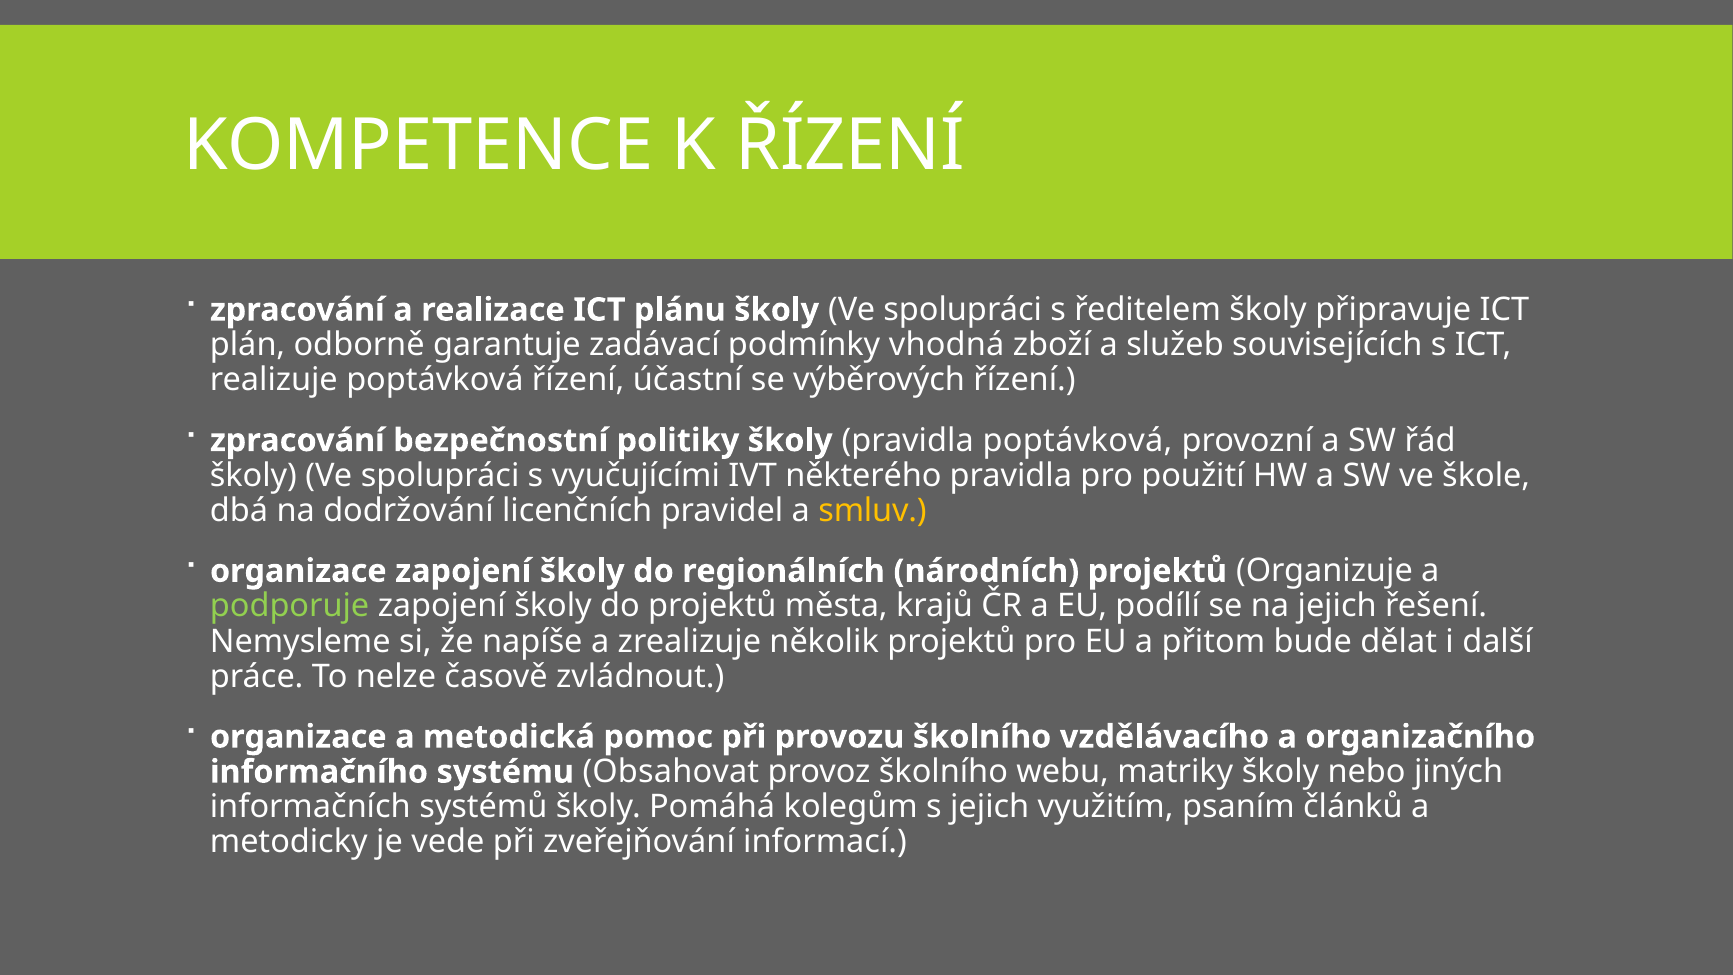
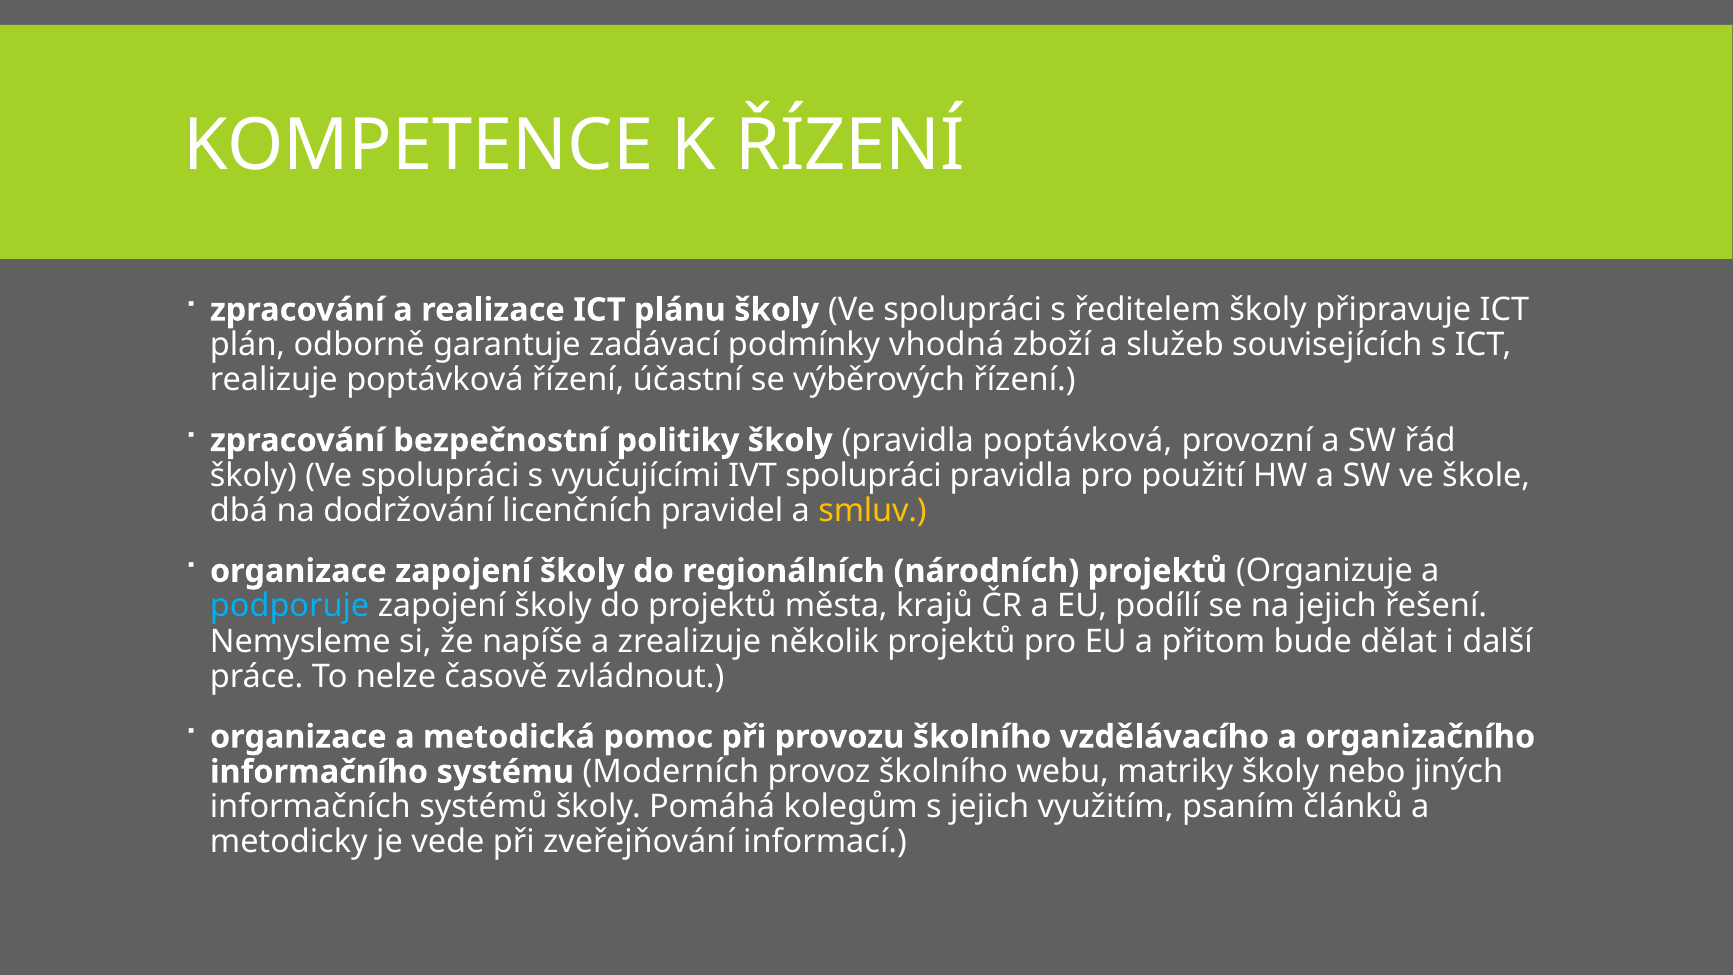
IVT některého: některého -> spolupráci (863, 476)
podporuje colour: light green -> light blue (290, 606)
Obsahovat: Obsahovat -> Moderních (671, 772)
